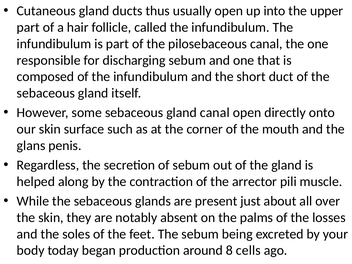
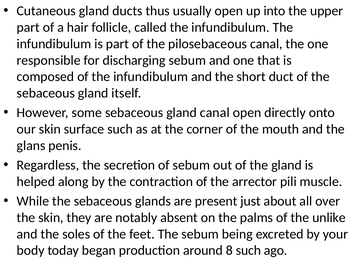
losses: losses -> unlike (329, 218)
8 cells: cells -> such (248, 250)
